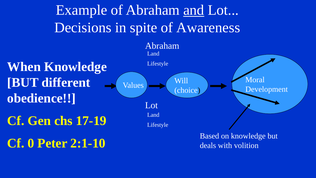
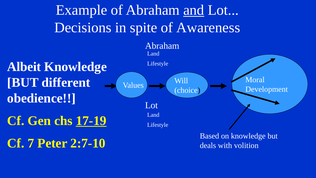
When: When -> Albeit (24, 67)
17-19 underline: none -> present (91, 121)
0: 0 -> 7 (31, 143)
2:1-10: 2:1-10 -> 2:7-10 (88, 143)
